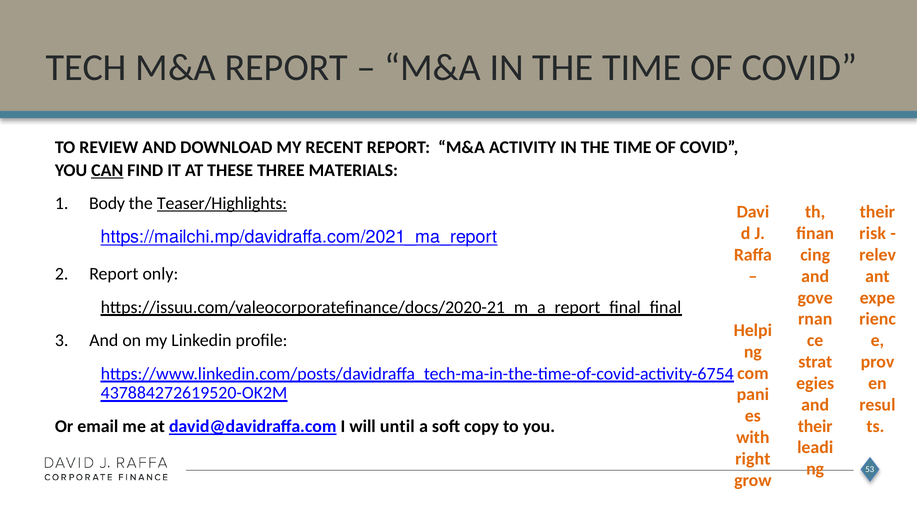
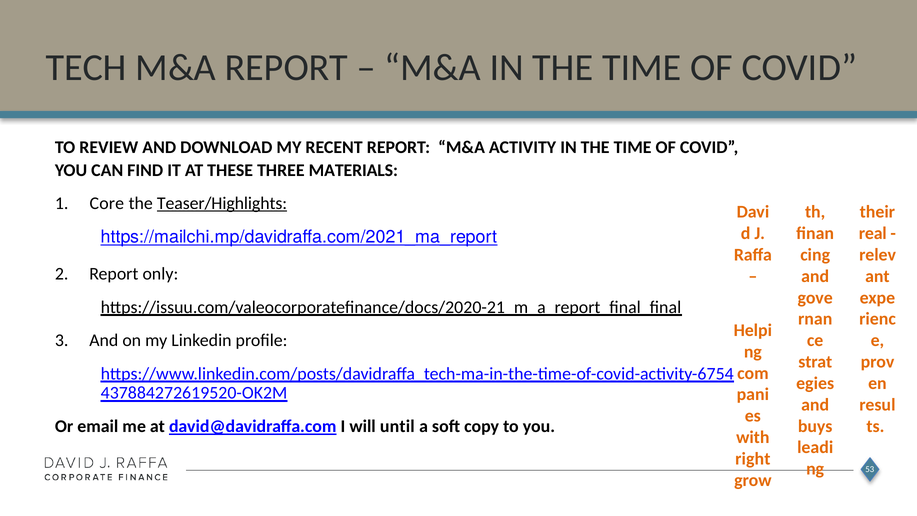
CAN underline: present -> none (107, 170)
Body: Body -> Core (107, 203)
risk: risk -> real (873, 233)
their: their -> buys (815, 426)
